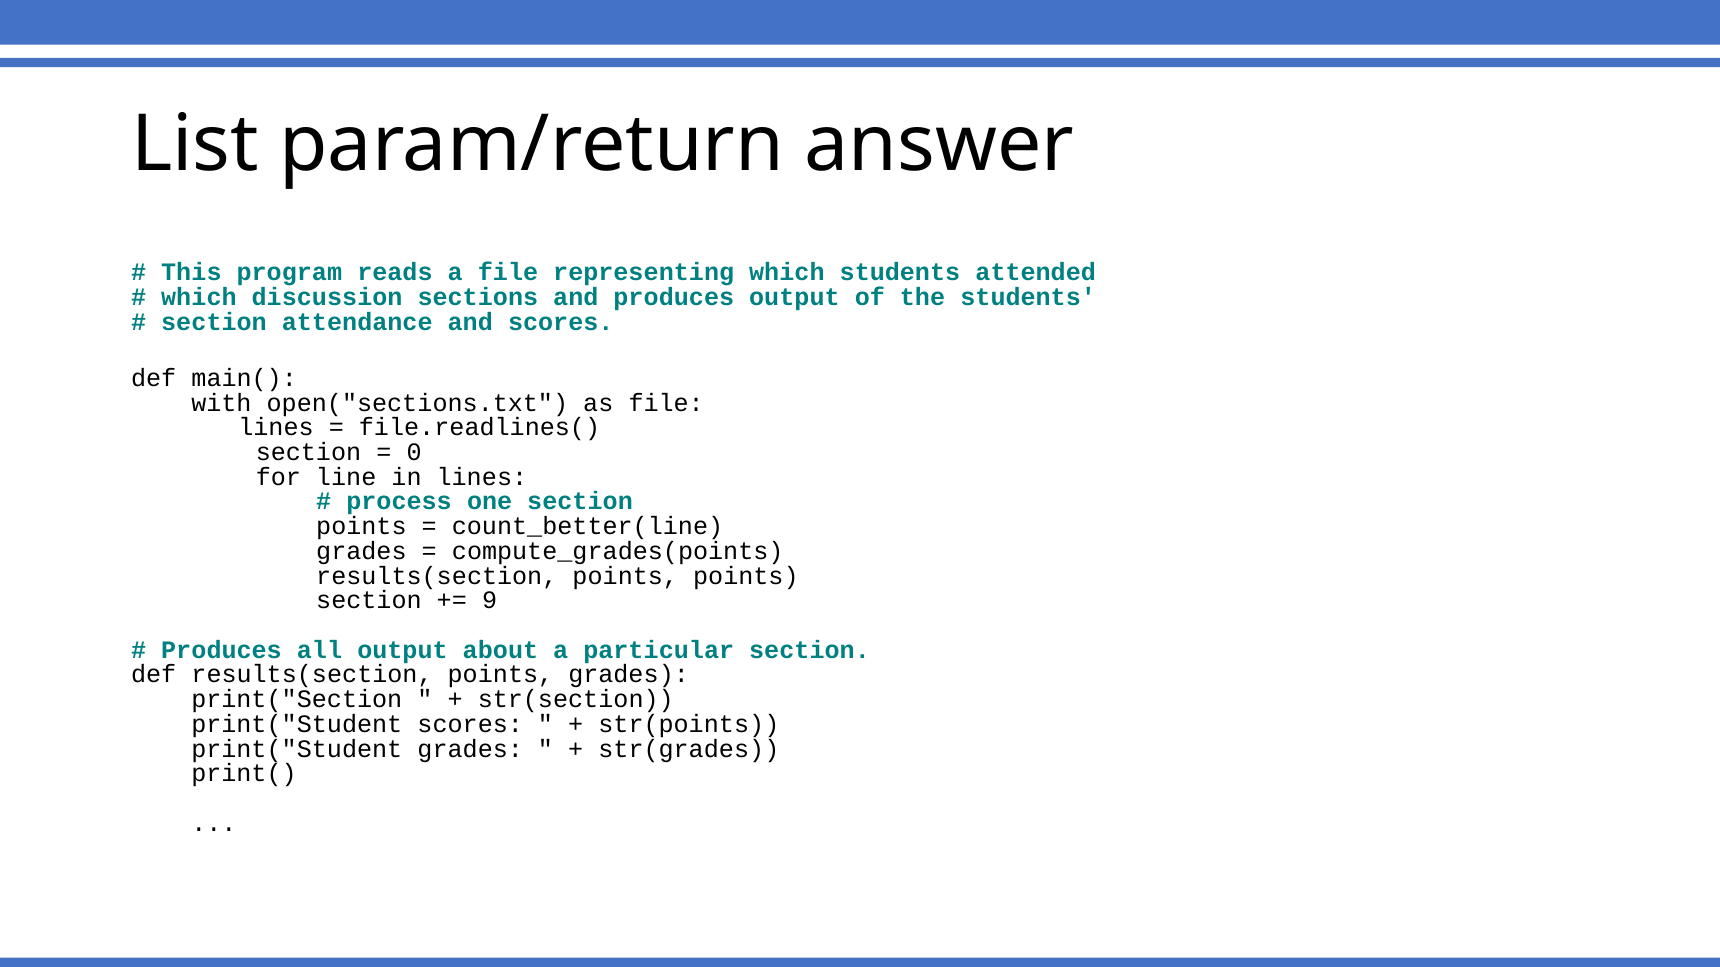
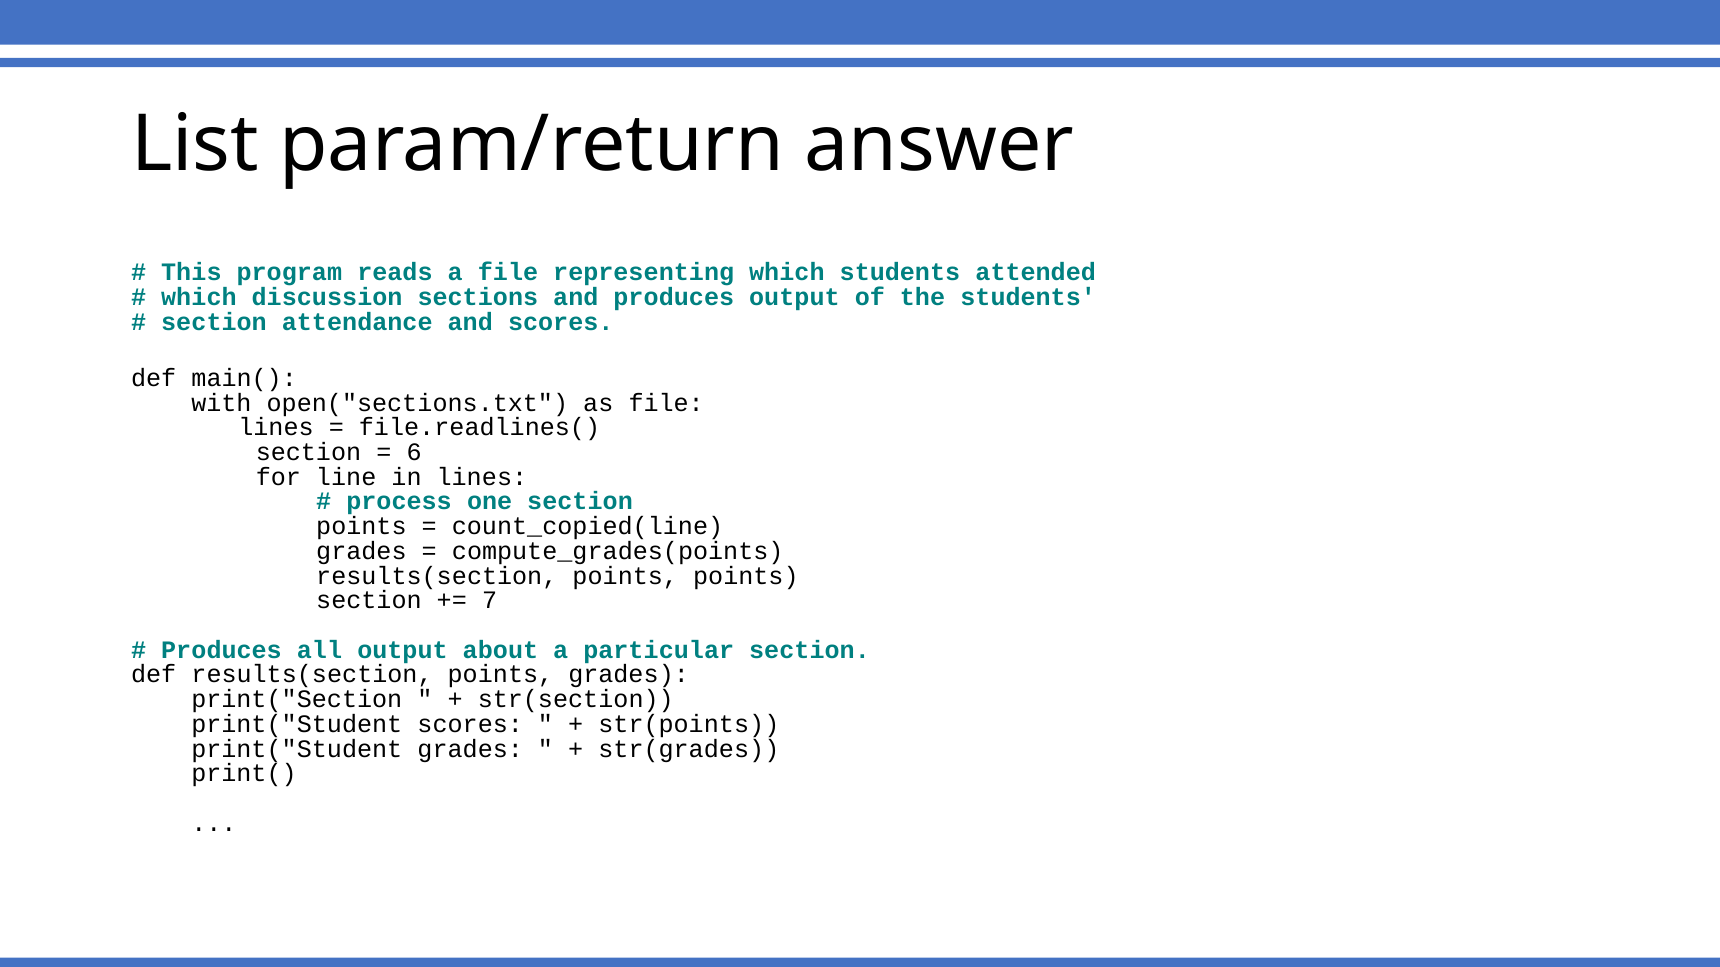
0: 0 -> 6 (414, 452)
count_better(line: count_better(line -> count_copied(line (587, 527)
9: 9 -> 7 (490, 601)
